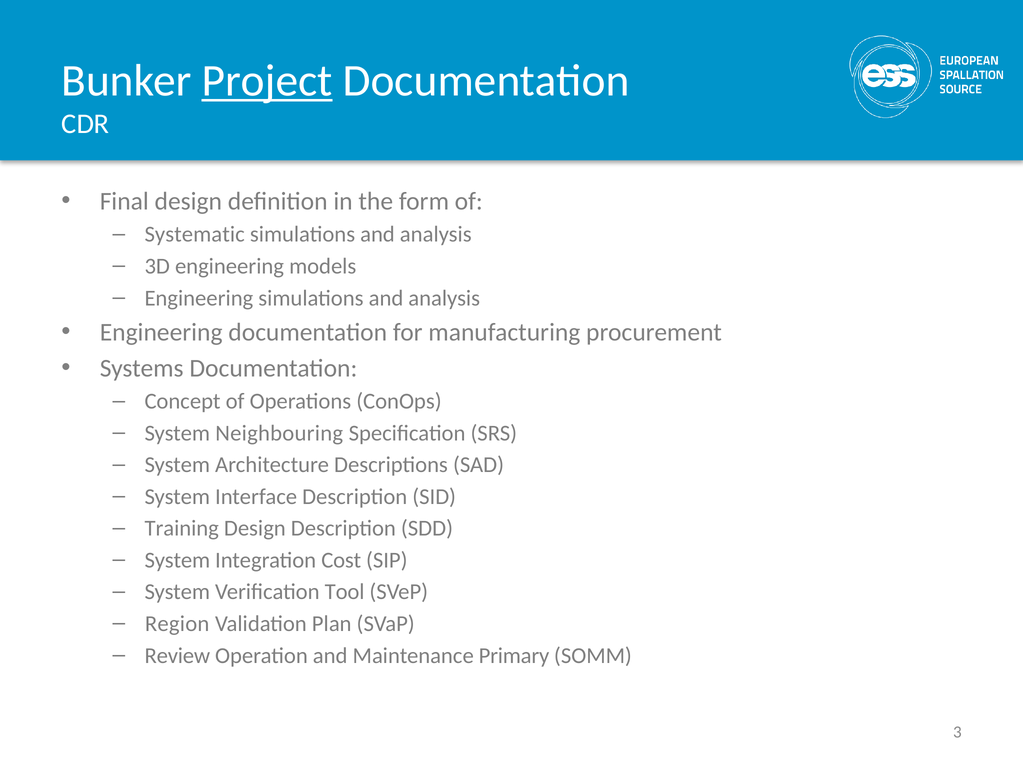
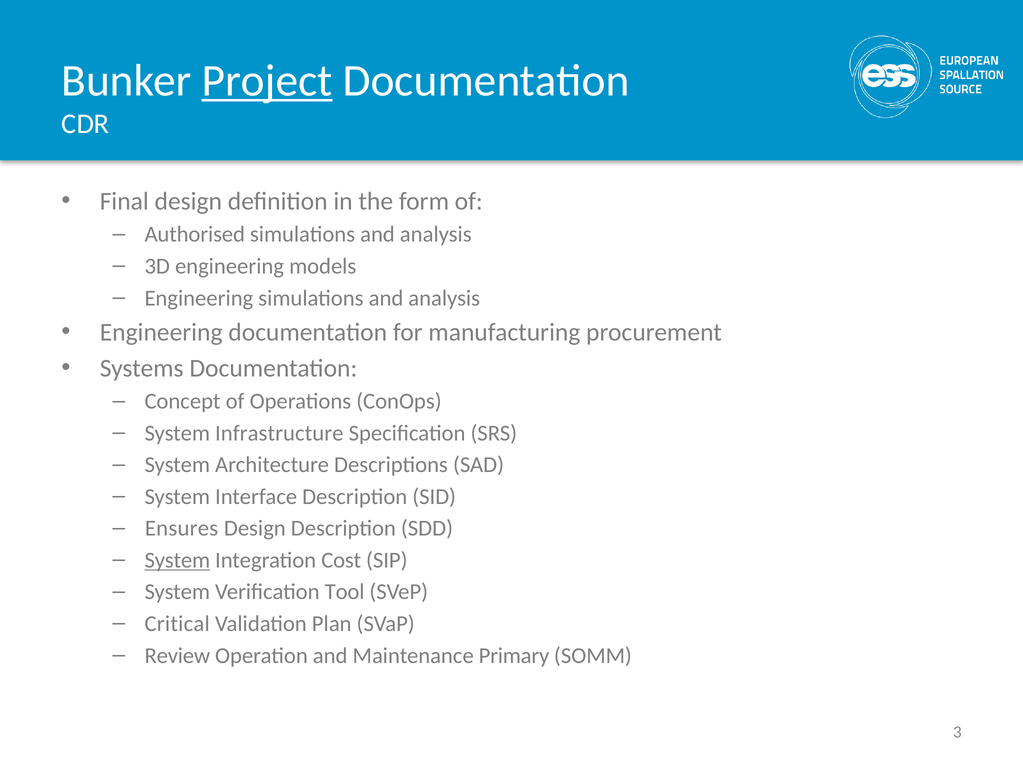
Systematic: Systematic -> Authorised (195, 235)
Neighbouring: Neighbouring -> Infrastructure (279, 433)
Training: Training -> Ensures (182, 529)
System underline: none -> present (177, 560)
Region: Region -> Critical (177, 624)
